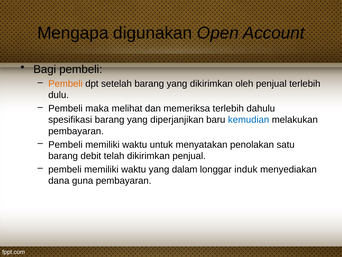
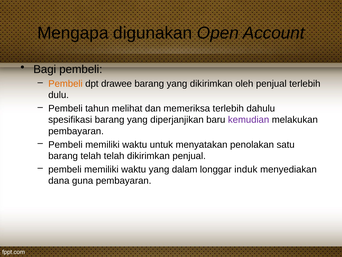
setelah: setelah -> drawee (117, 84)
maka: maka -> tahun (97, 108)
kemudian colour: blue -> purple (249, 120)
barang debit: debit -> telah (91, 156)
